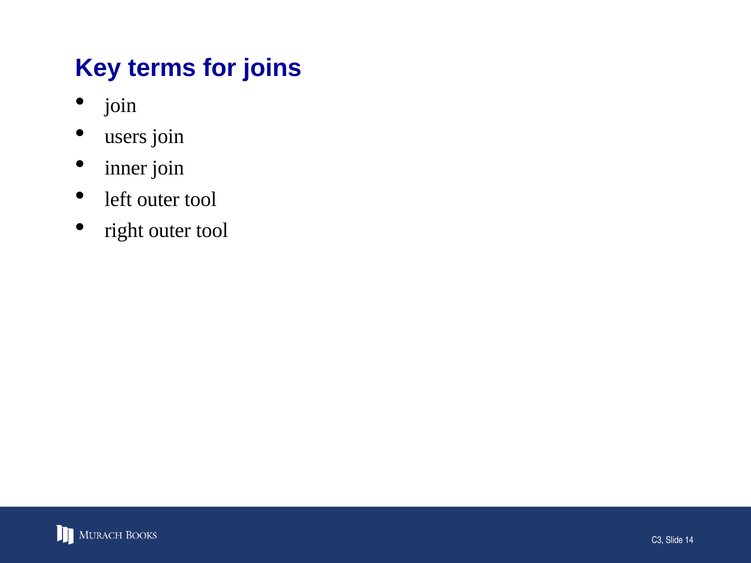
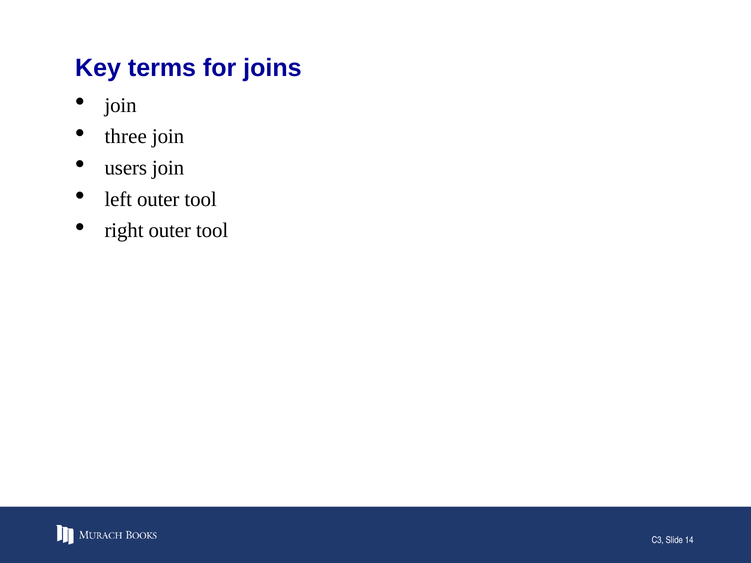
users: users -> three (126, 137)
inner: inner -> users (126, 168)
